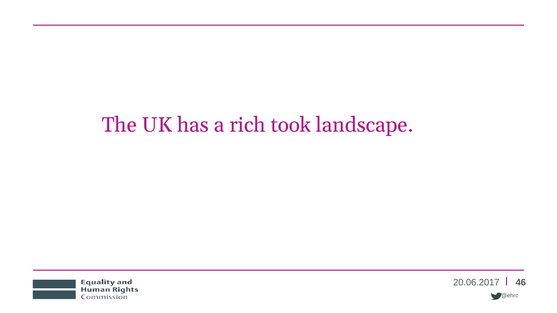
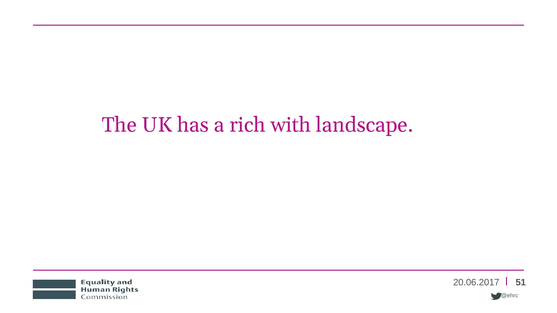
took: took -> with (291, 125)
46: 46 -> 51 (521, 283)
